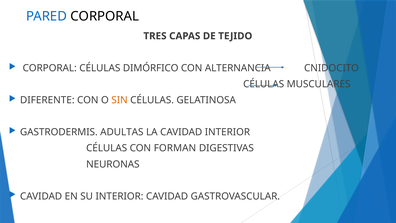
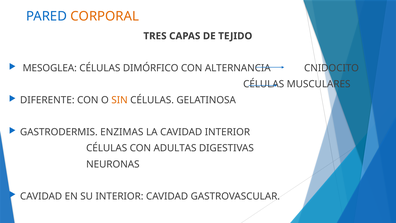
CORPORAL colour: black -> orange (105, 16)
CORPORAL: CORPORAL -> MESOGLEA (50, 68)
ADULTAS: ADULTAS -> ENZIMAS (122, 132)
FORMAN: FORMAN -> ADULTAS (175, 148)
